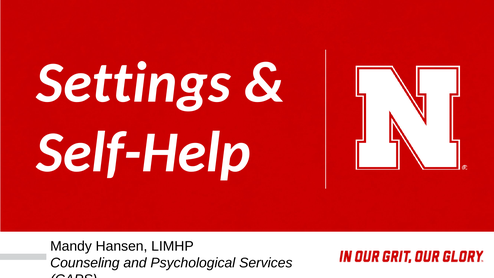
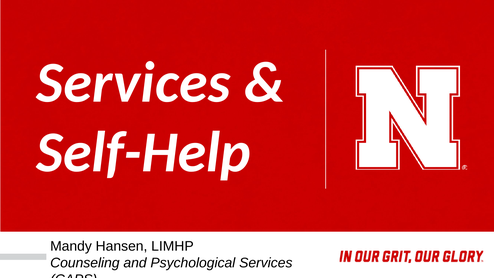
Settings: Settings -> Services (134, 83)
